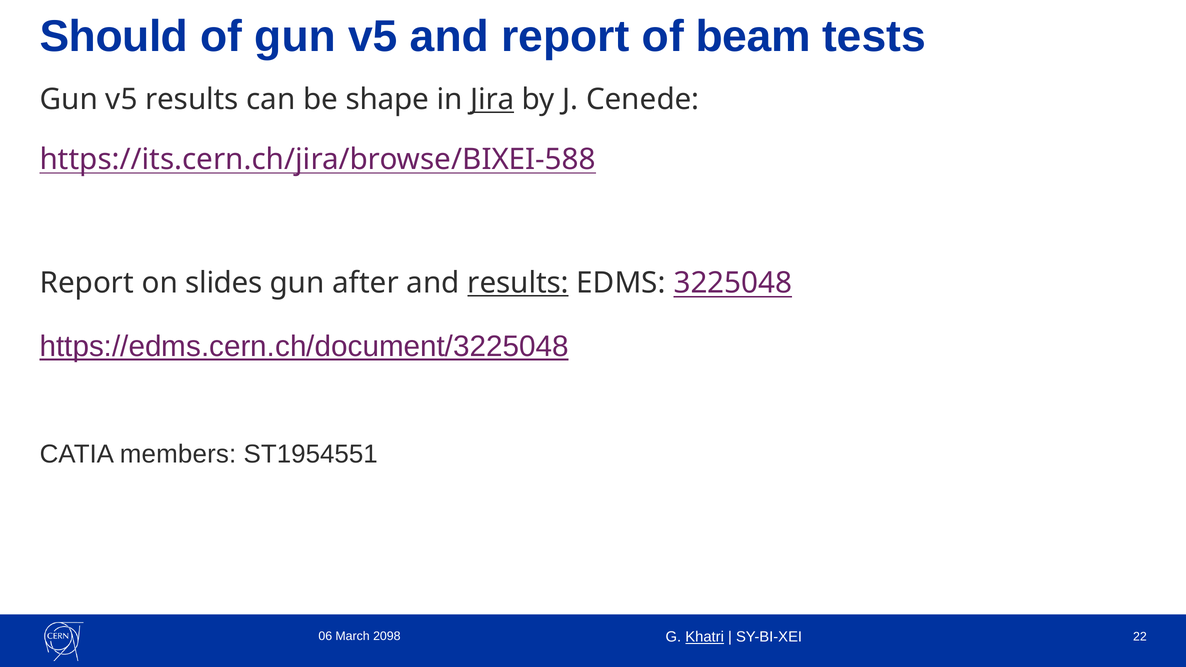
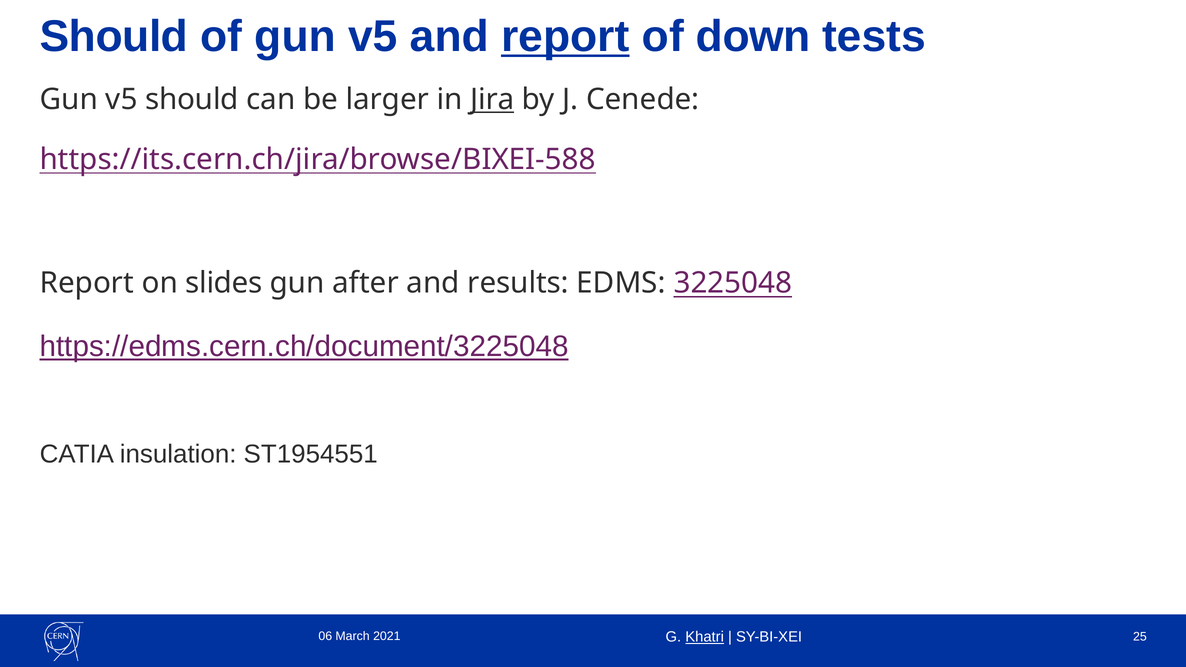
report underline: none -> present (565, 37)
beam: beam -> down (753, 37)
v5 results: results -> should (192, 99)
shape: shape -> larger (387, 99)
results underline: present -> none (518, 283)
members: members -> insulation (178, 454)
22: 22 -> 25 (1140, 637)
2098: 2098 -> 2021 (387, 636)
